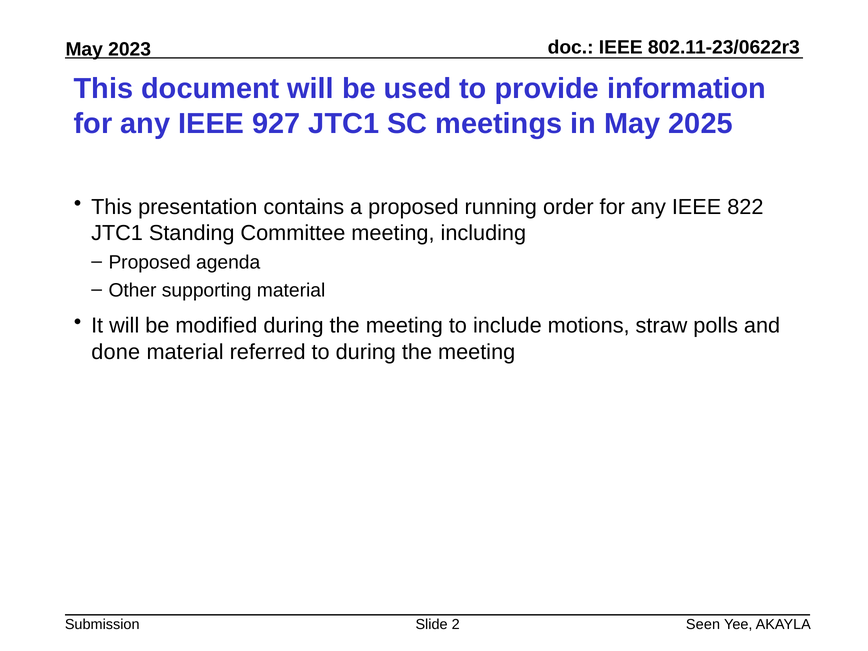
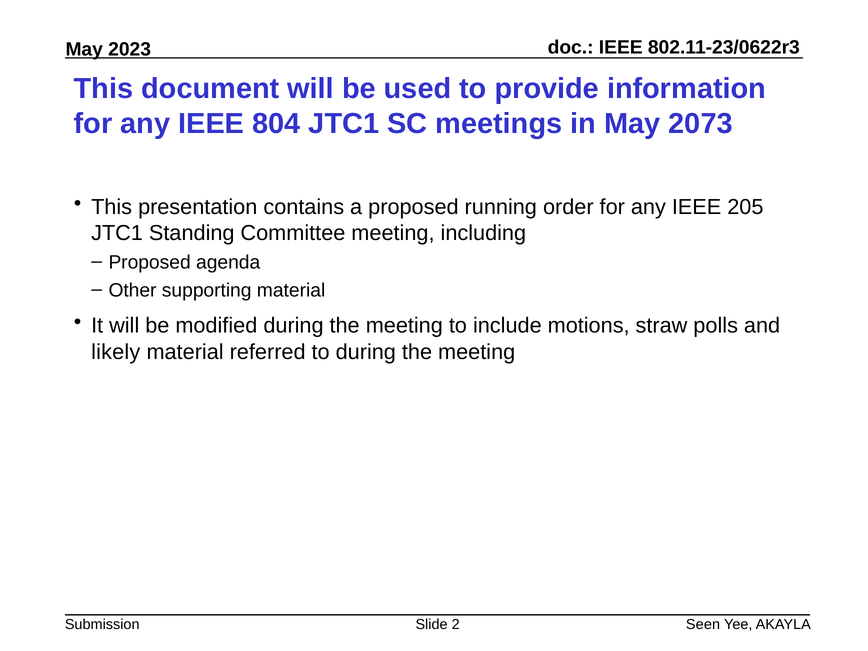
927: 927 -> 804 (276, 124)
2025: 2025 -> 2073 (701, 124)
822: 822 -> 205 (745, 207)
done: done -> likely (116, 352)
